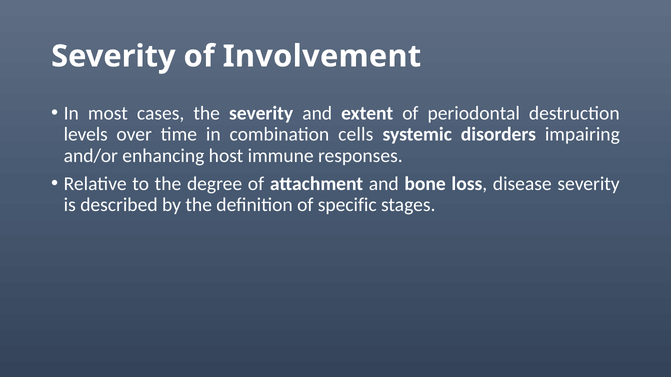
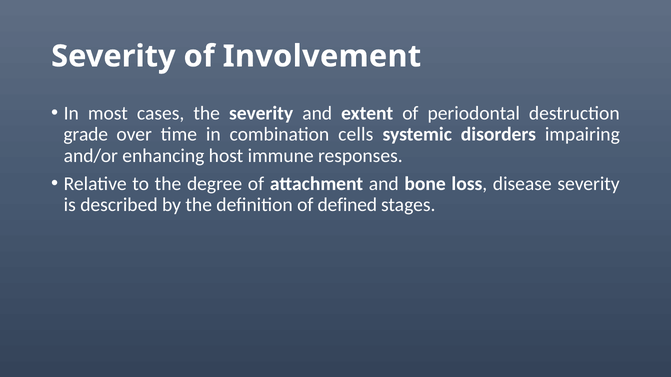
levels: levels -> grade (86, 135)
specific: specific -> defined (347, 205)
